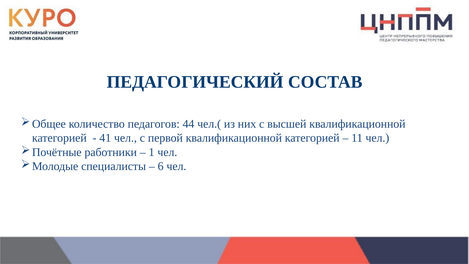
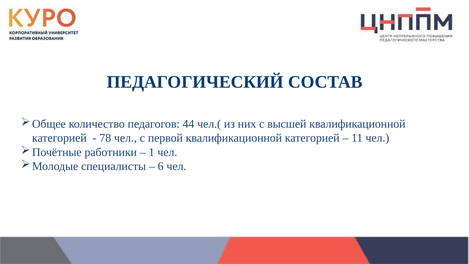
41: 41 -> 78 (105, 138)
